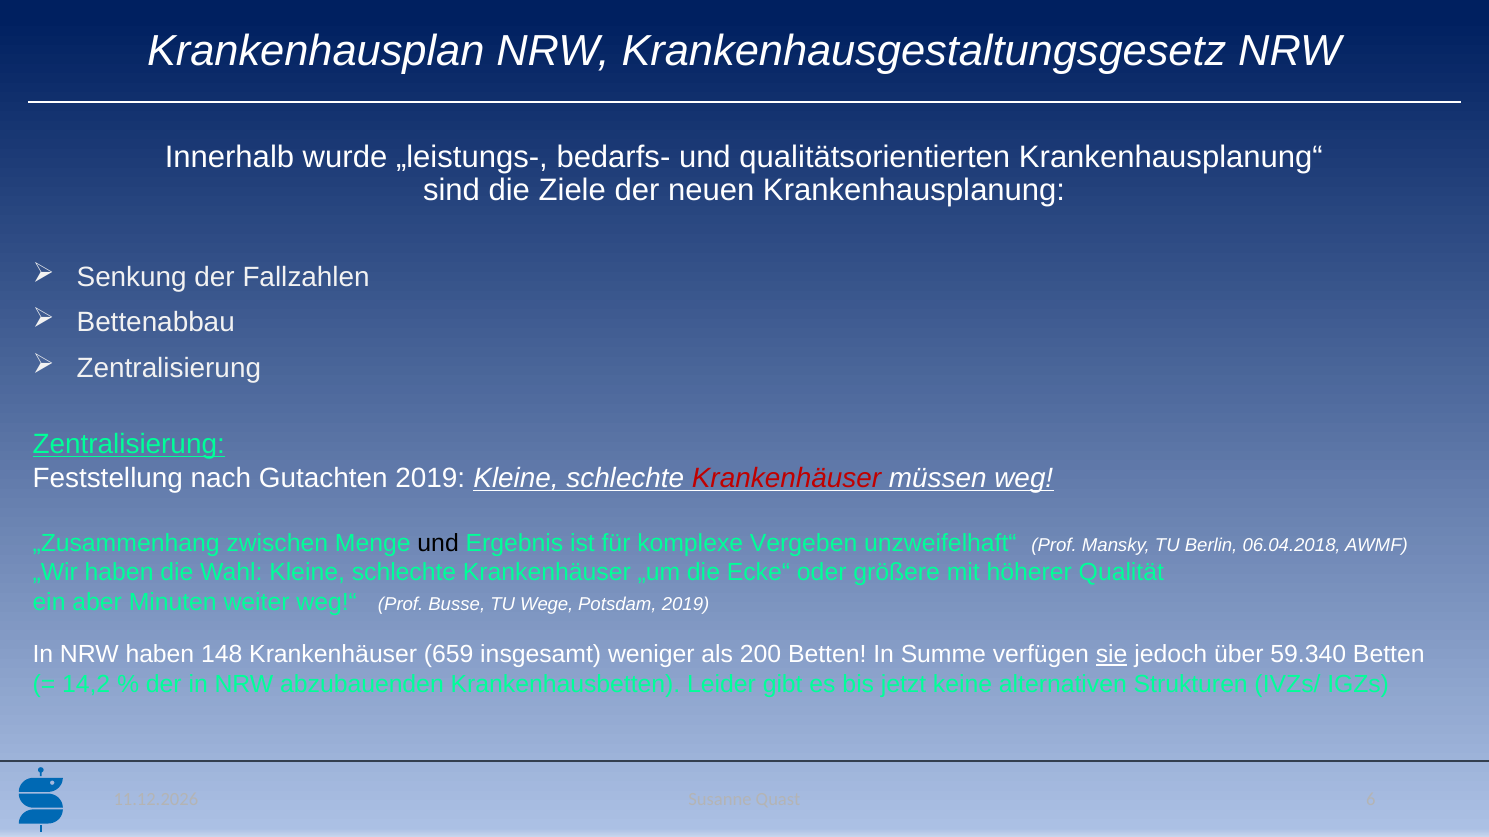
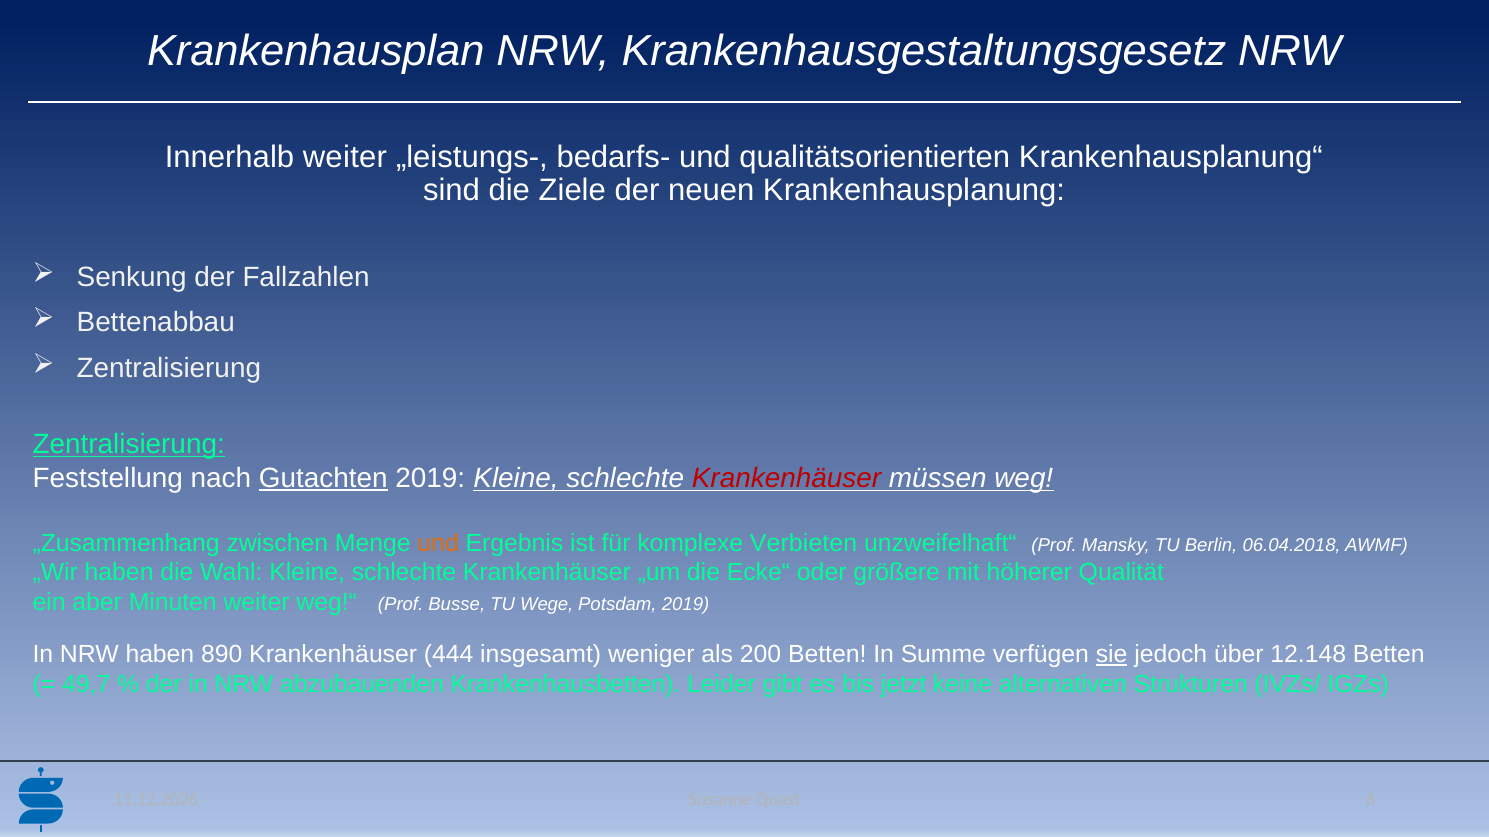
Innerhalb wurde: wurde -> weiter (345, 157)
Gutachten underline: none -> present (323, 478)
und colour: black -> orange (438, 543)
Vergeben: Vergeben -> Verbieten (804, 543)
148: 148 -> 890 (222, 655)
659: 659 -> 444 (449, 655)
59.340: 59.340 -> 12.148 (1308, 655)
14,2: 14,2 -> 49,7 (86, 685)
